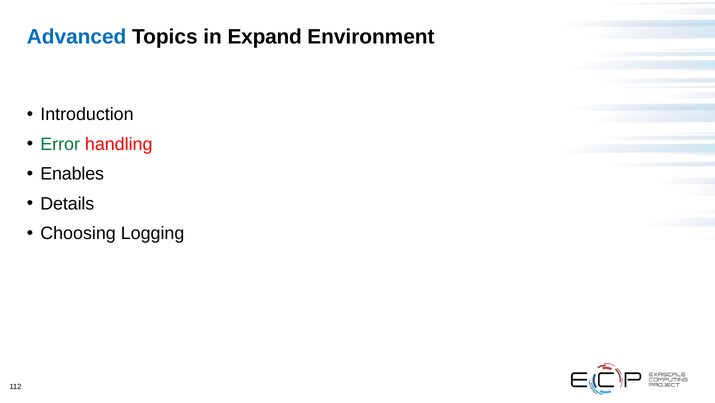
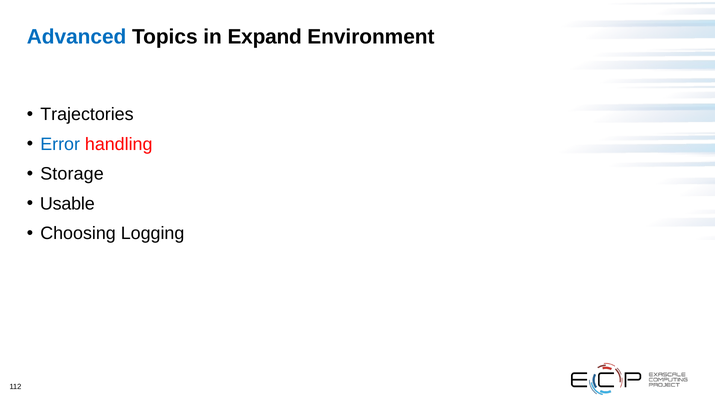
Introduction: Introduction -> Trajectories (87, 114)
Error colour: green -> blue (60, 144)
Enables: Enables -> Storage (72, 174)
Details: Details -> Usable (67, 203)
